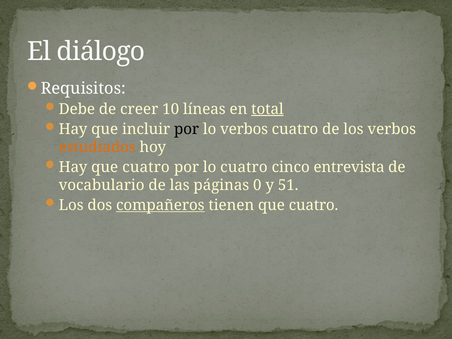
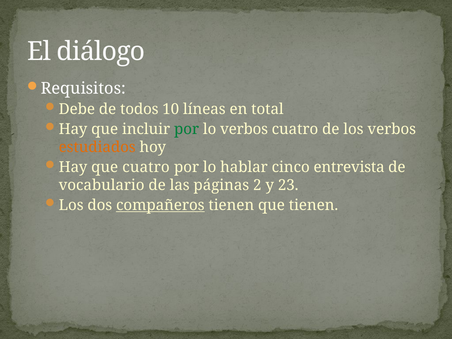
creer: creer -> todos (139, 109)
total underline: present -> none (267, 109)
por colour: black -> green (187, 129)
lo cuatro: cuatro -> hablar (244, 167)
0: 0 -> 2 (257, 185)
51: 51 -> 23 (288, 185)
tienen que cuatro: cuatro -> tienen (313, 205)
